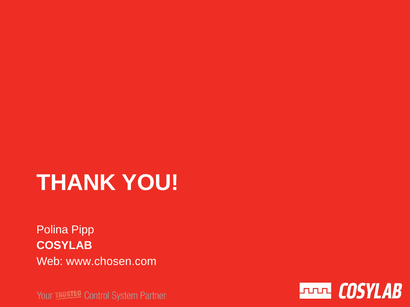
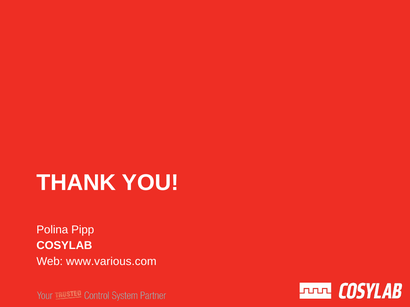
www.chosen.com: www.chosen.com -> www.various.com (111, 262)
